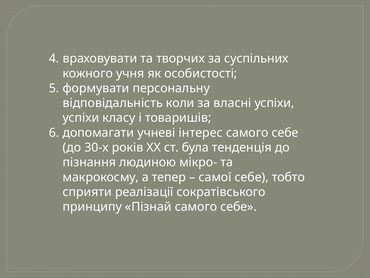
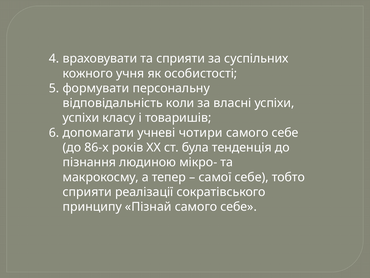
та творчих: творчих -> сприяти (181, 58)
інтерес: інтерес -> чотири (201, 132)
30-х: 30-х -> 86-х (97, 147)
